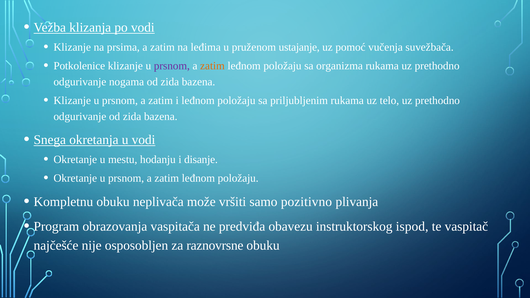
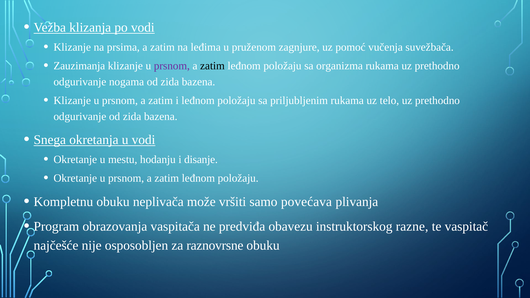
ustajanje: ustajanje -> zagnjure (299, 47)
Potkolenice: Potkolenice -> Zauzimanja (79, 66)
zatim colour: orange -> black (212, 66)
pozitivno: pozitivno -> povećava (306, 202)
ispod: ispod -> razne (412, 226)
